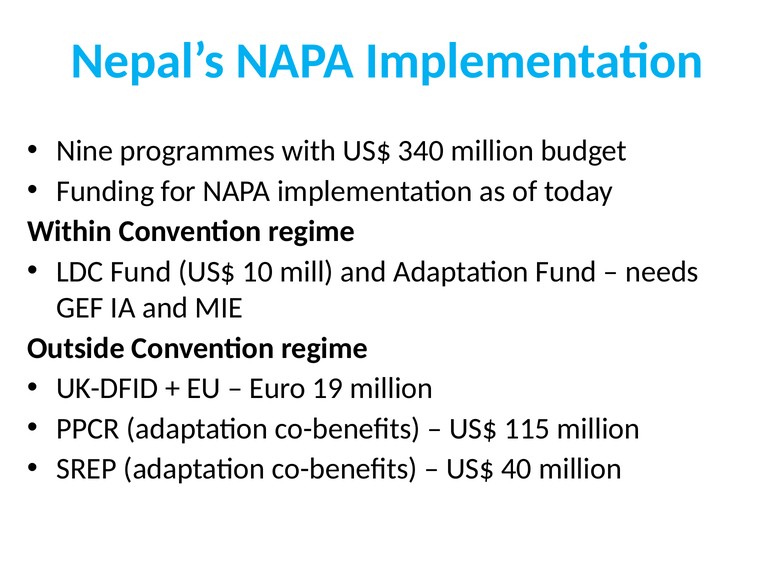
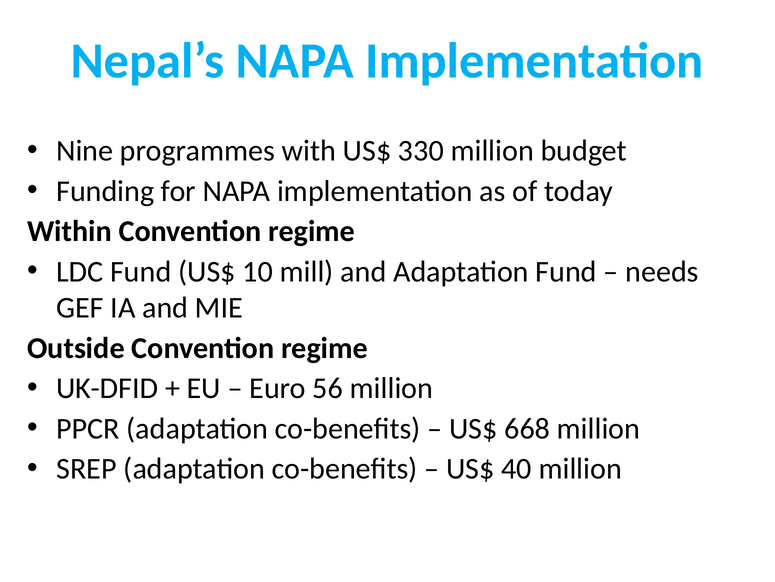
340: 340 -> 330 (421, 151)
19: 19 -> 56 (328, 388)
115: 115 -> 668 (527, 428)
